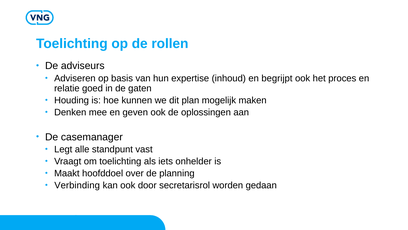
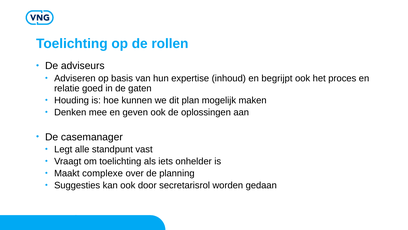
hoofddoel: hoofddoel -> complexe (103, 173)
Verbinding: Verbinding -> Suggesties (77, 185)
